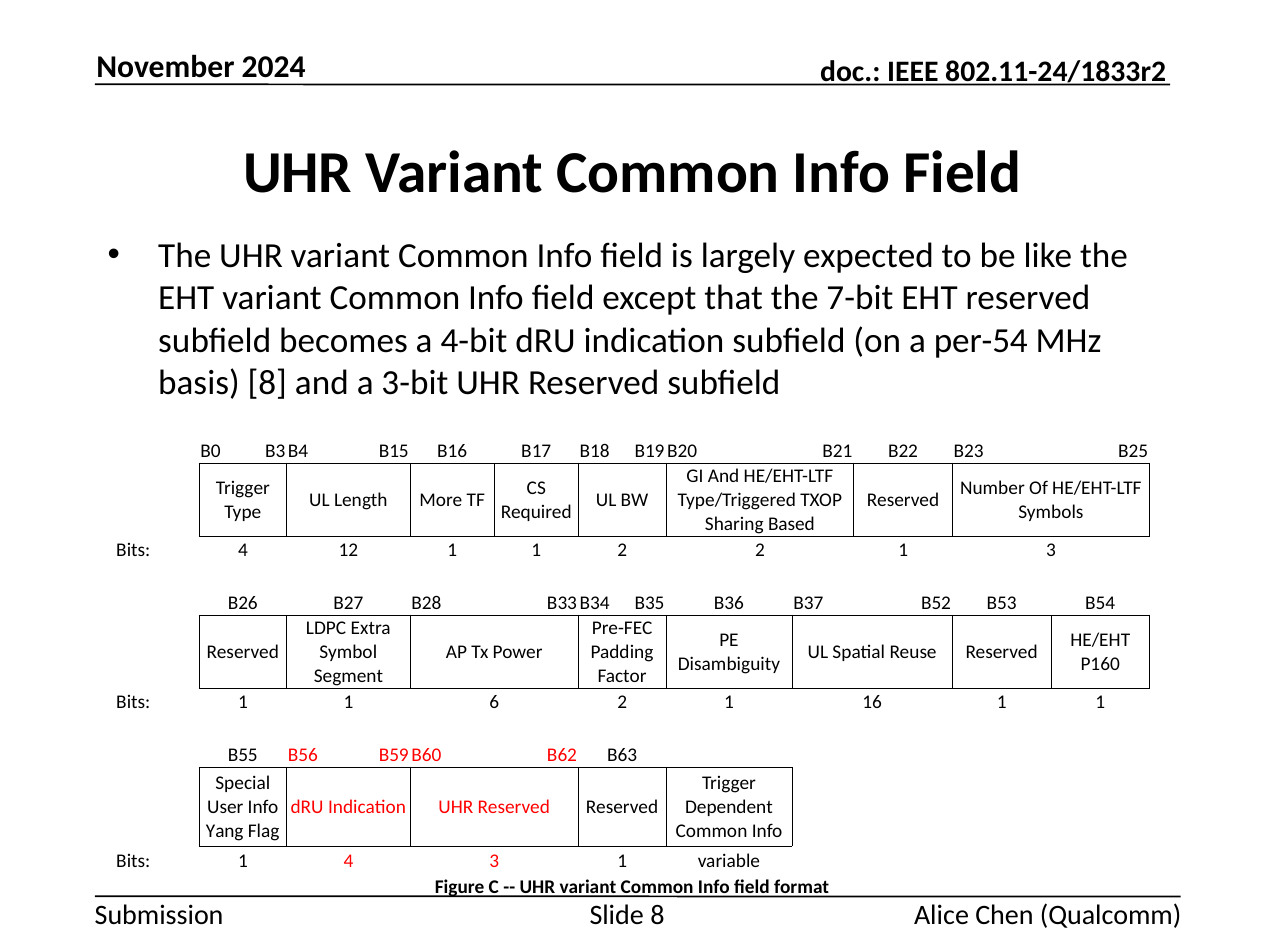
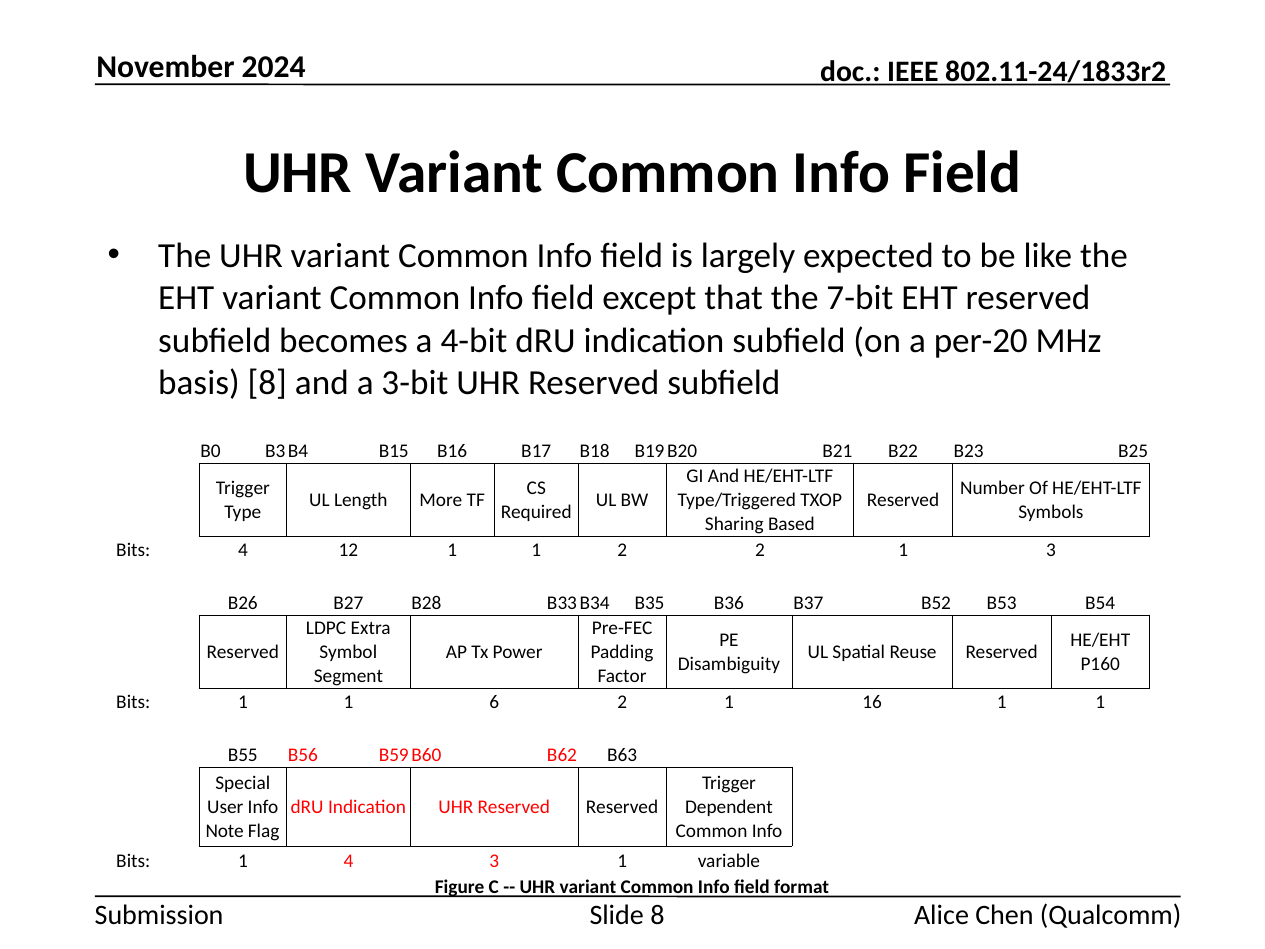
per-54: per-54 -> per-20 (981, 340)
Yang: Yang -> Note (225, 831)
